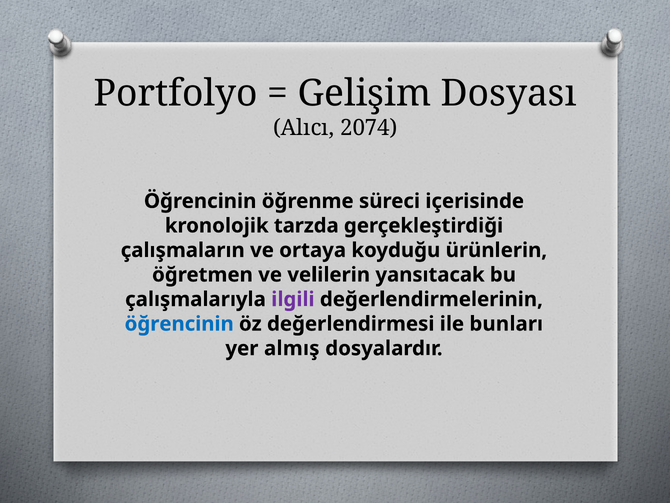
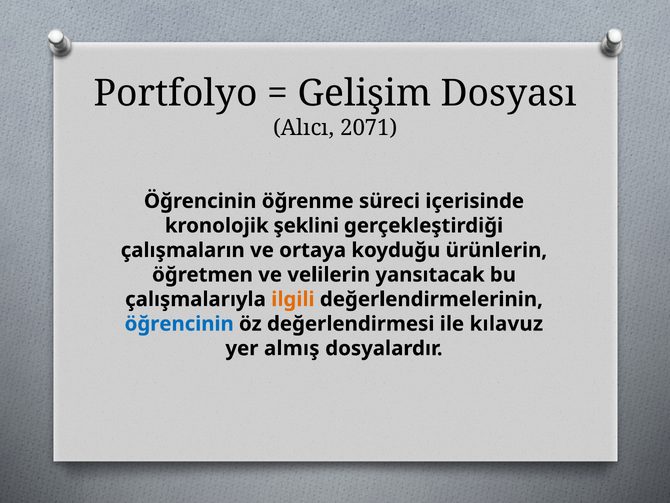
2074: 2074 -> 2071 (369, 128)
tarzda: tarzda -> şeklini (306, 225)
ilgili colour: purple -> orange (293, 299)
bunları: bunları -> kılavuz (506, 324)
